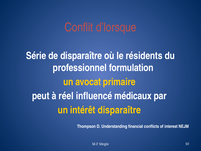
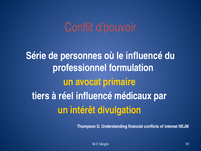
d’lorsque: d’lorsque -> d’pouvoir (116, 27)
de disparaître: disparaître -> personnes (81, 56)
le résidents: résidents -> influencé (144, 56)
peut: peut -> tiers (41, 96)
intérêt disparaître: disparaître -> divulgation (119, 110)
